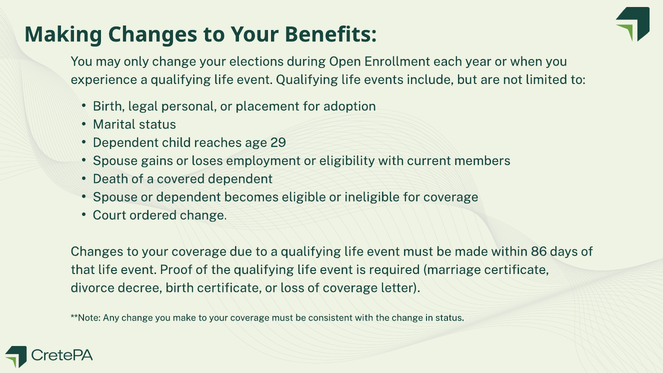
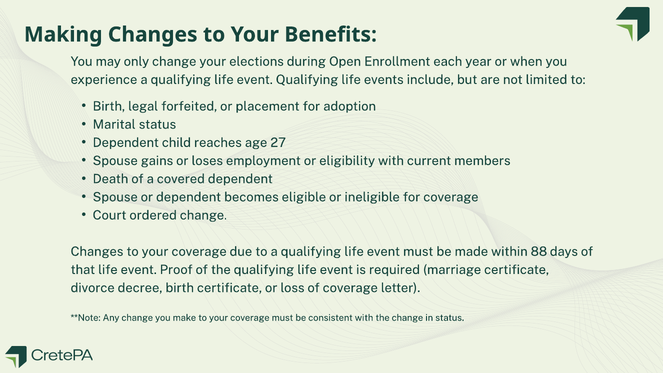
personal: personal -> forfeited (189, 106)
29: 29 -> 27 (278, 143)
86: 86 -> 88 (539, 252)
